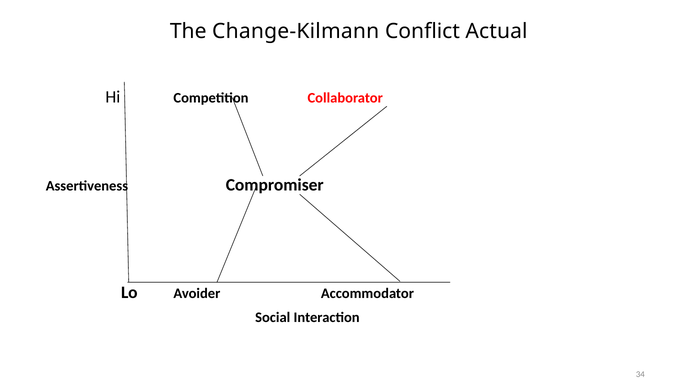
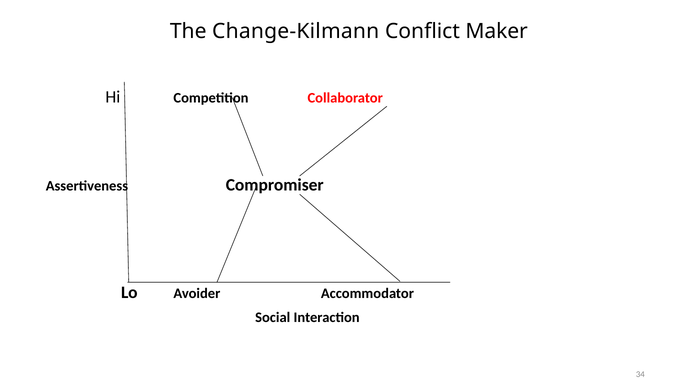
Actual: Actual -> Maker (497, 31)
